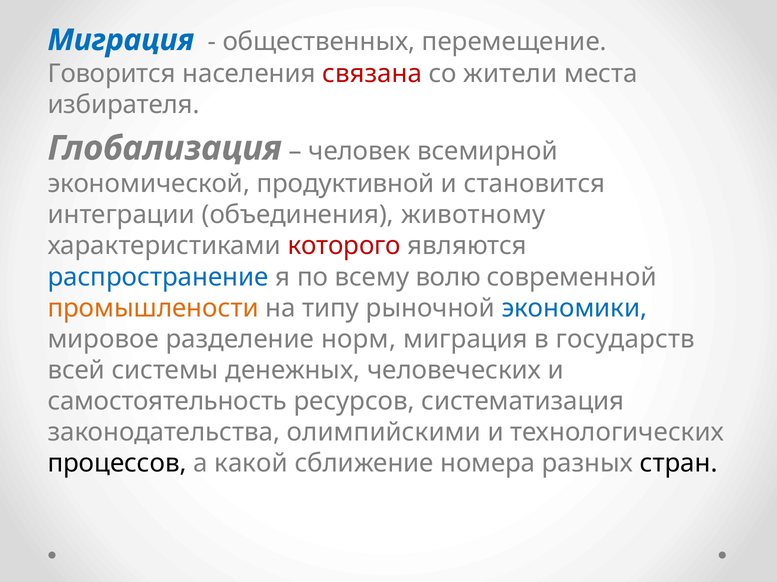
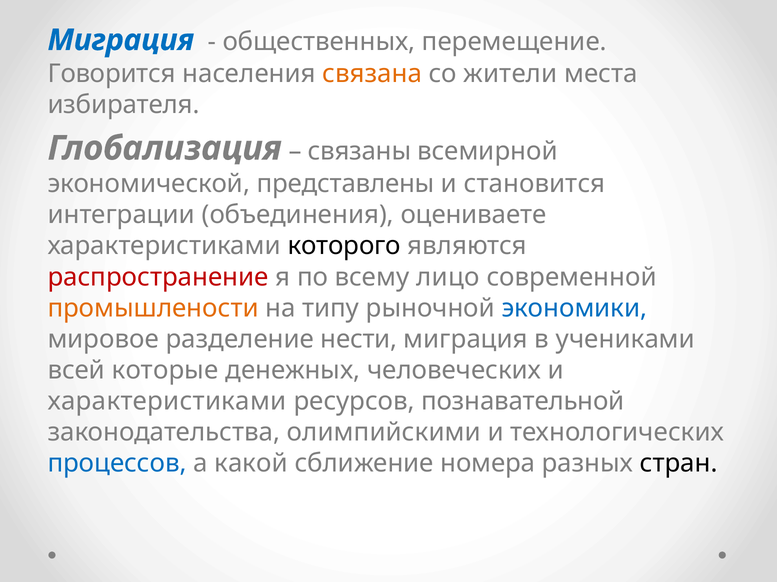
связана colour: red -> orange (372, 74)
человек: человек -> связаны (360, 151)
продуктивной: продуктивной -> представлены (346, 184)
животному: животному -> оцениваете (473, 215)
которого colour: red -> black (344, 246)
распространение colour: blue -> red (158, 277)
волю: волю -> лицо (448, 277)
норм: норм -> нести (359, 340)
государств: государств -> учениками (625, 340)
системы: системы -> которые (165, 371)
самостоятельность: самостоятельность -> характеристиками (167, 402)
систематизация: систематизация -> познавательной (523, 402)
процессов colour: black -> blue (117, 464)
